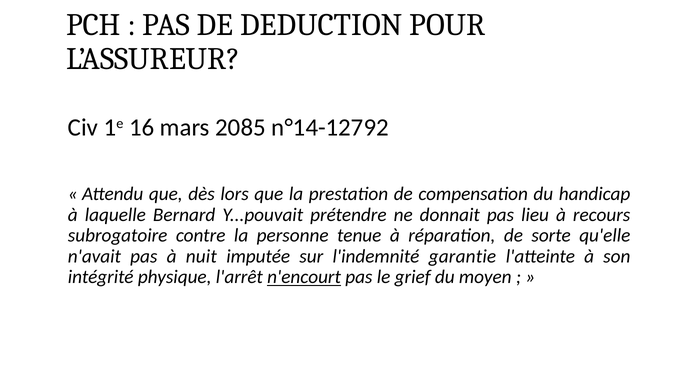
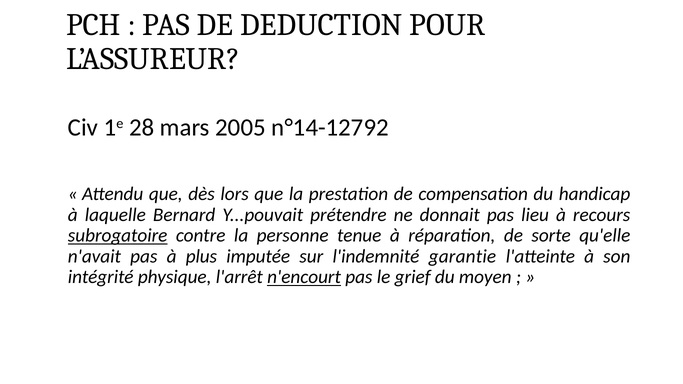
16: 16 -> 28 (142, 128)
2085: 2085 -> 2005 (241, 128)
subrogatoire underline: none -> present (118, 236)
nuit: nuit -> plus (201, 256)
